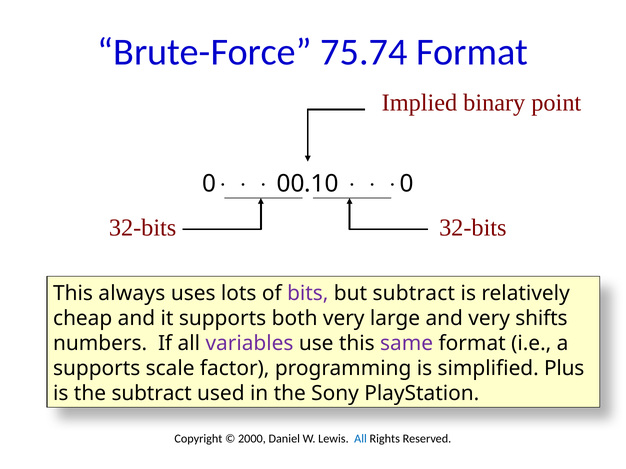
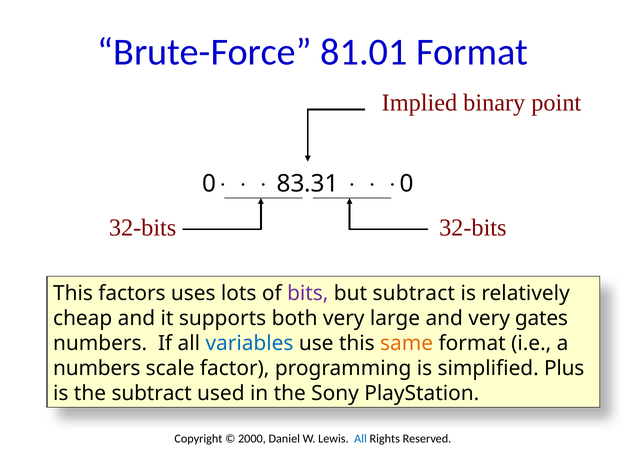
75.74: 75.74 -> 81.01 (364, 52)
00.10: 00.10 -> 83.31 (308, 184)
always: always -> factors (132, 294)
shifts: shifts -> gates (541, 319)
variables colour: purple -> blue (249, 344)
same colour: purple -> orange (407, 344)
supports: supports -> numbers (97, 369)
